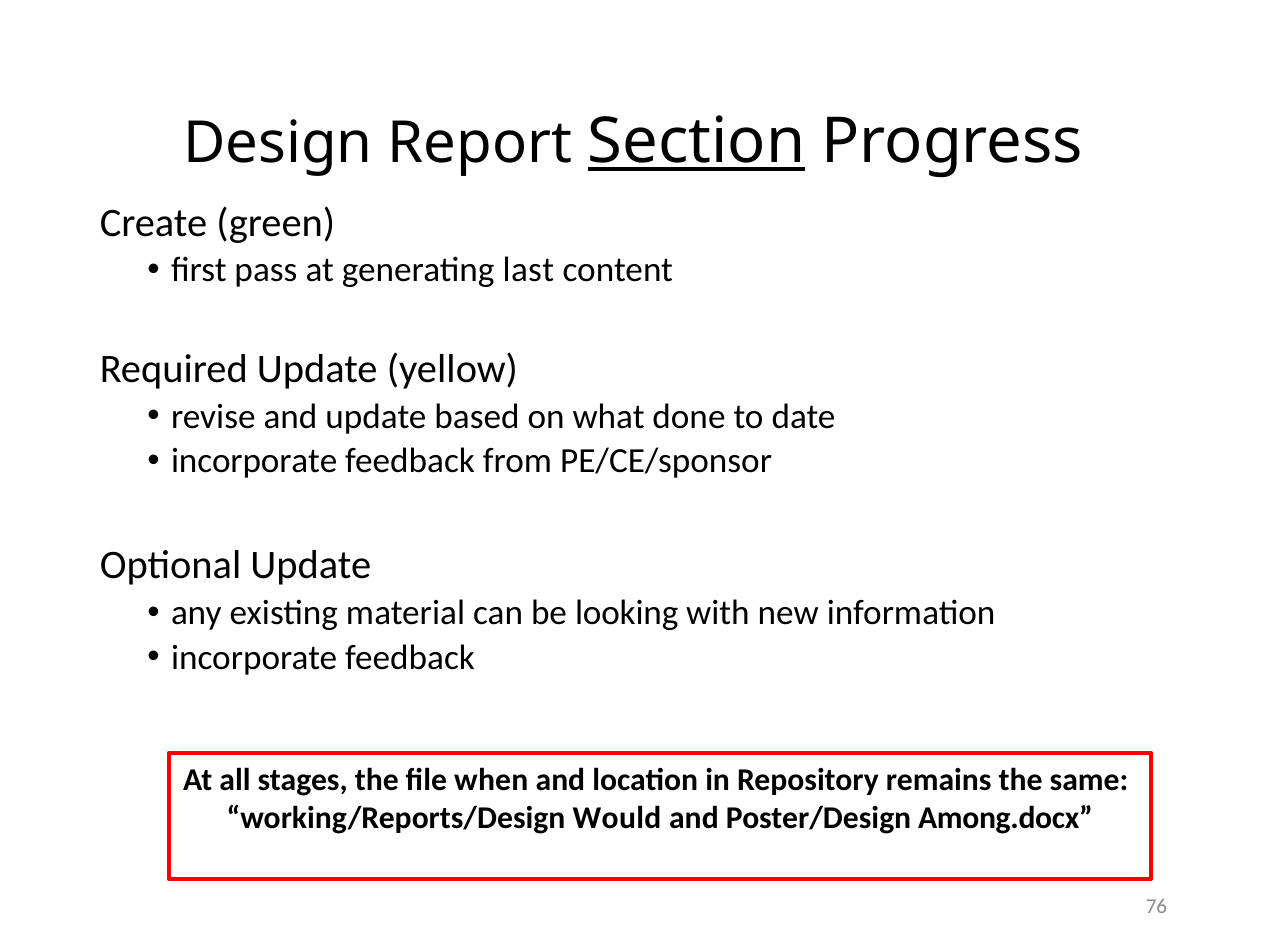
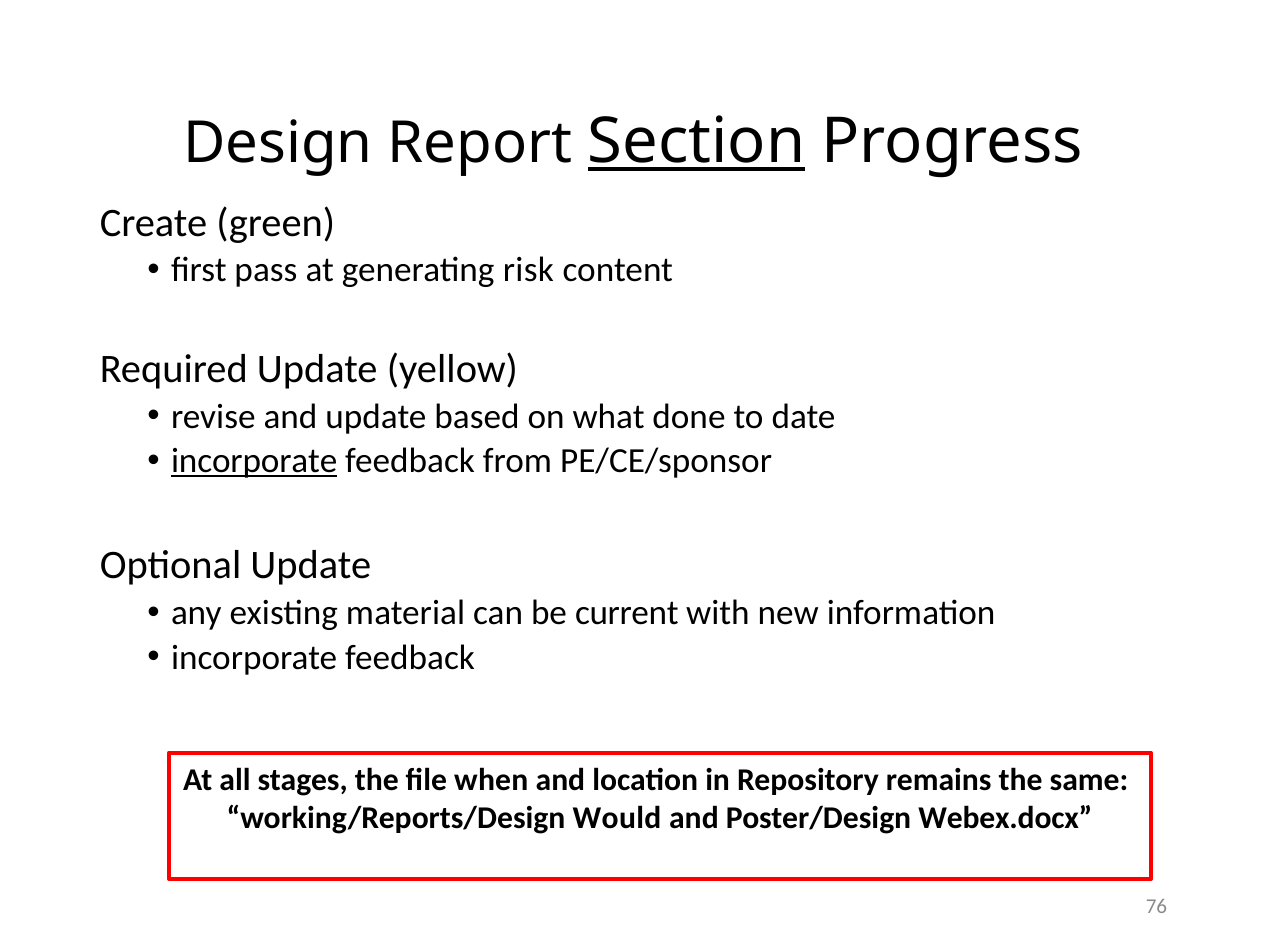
last: last -> risk (528, 270)
incorporate underline: none -> present (254, 461)
looking: looking -> current (627, 613)
Among.docx: Among.docx -> Webex.docx (1005, 818)
